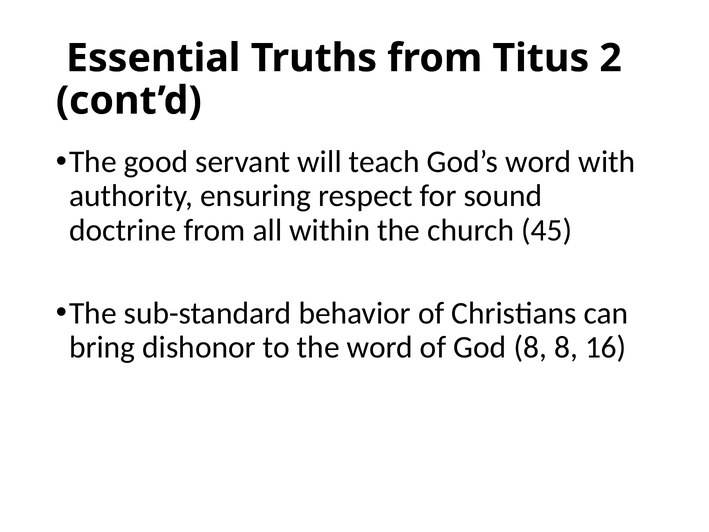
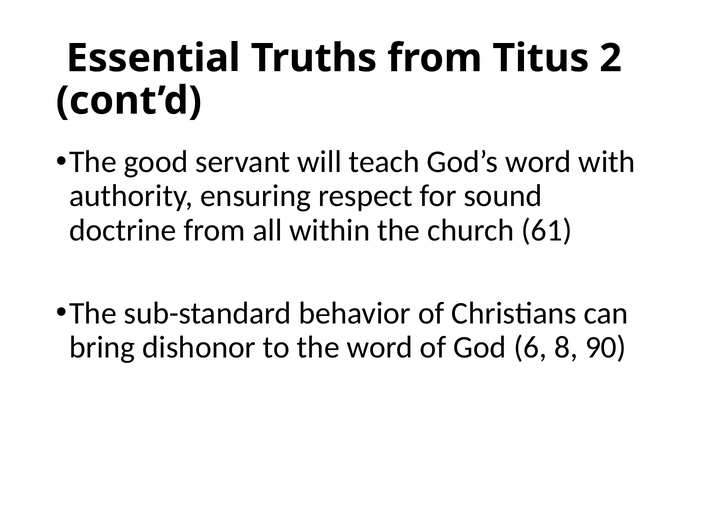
45: 45 -> 61 (547, 230)
God 8: 8 -> 6 (530, 347)
16: 16 -> 90 (606, 347)
